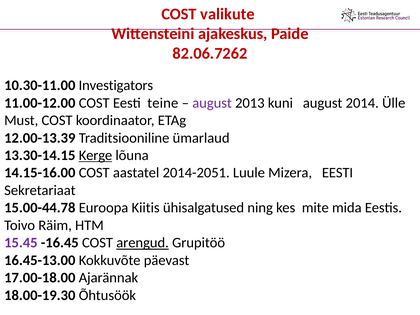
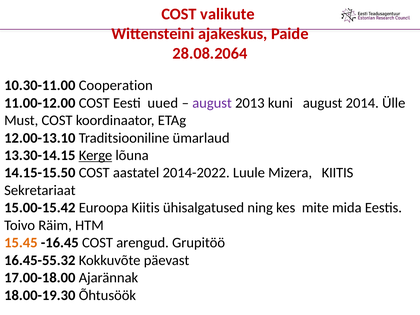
82.06.7262: 82.06.7262 -> 28.08.2064 (210, 53)
Investigators: Investigators -> Cooperation (116, 85)
teine: teine -> uued (163, 103)
12.00-13.39: 12.00-13.39 -> 12.00-13.10 (40, 138)
14.15-16.00: 14.15-16.00 -> 14.15-15.50 (40, 173)
2014-2051: 2014-2051 -> 2014-2022 (196, 173)
Mizera EESTI: EESTI -> KIITIS (338, 173)
15.00-44.78: 15.00-44.78 -> 15.00-15.42 (40, 208)
15.45 colour: purple -> orange (21, 243)
arengud underline: present -> none (143, 243)
16.45-13.00: 16.45-13.00 -> 16.45-55.32 (40, 260)
